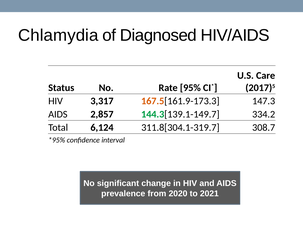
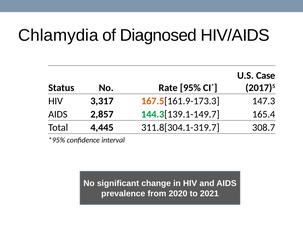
Care: Care -> Case (266, 76)
334.2: 334.2 -> 165.4 (264, 114)
6,124: 6,124 -> 4,445 (102, 128)
